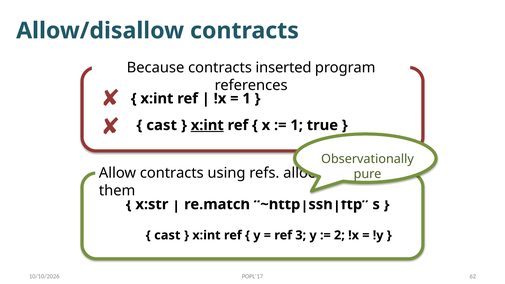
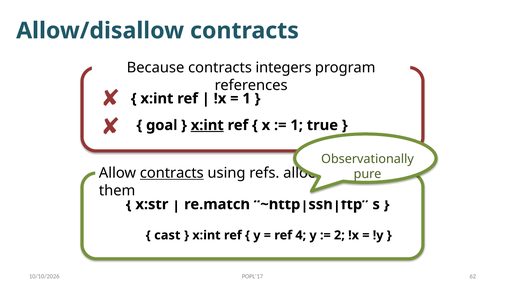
inserted: inserted -> integers (283, 68)
cast: cast -> goal (162, 125)
contracts underline: none -> present (172, 173)
3: 3 -> 4 (301, 235)
